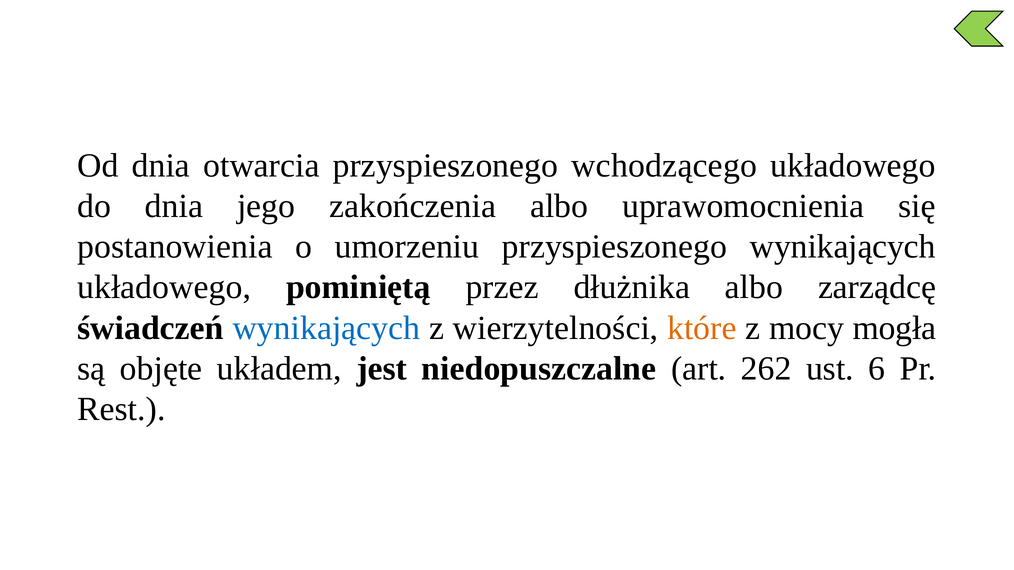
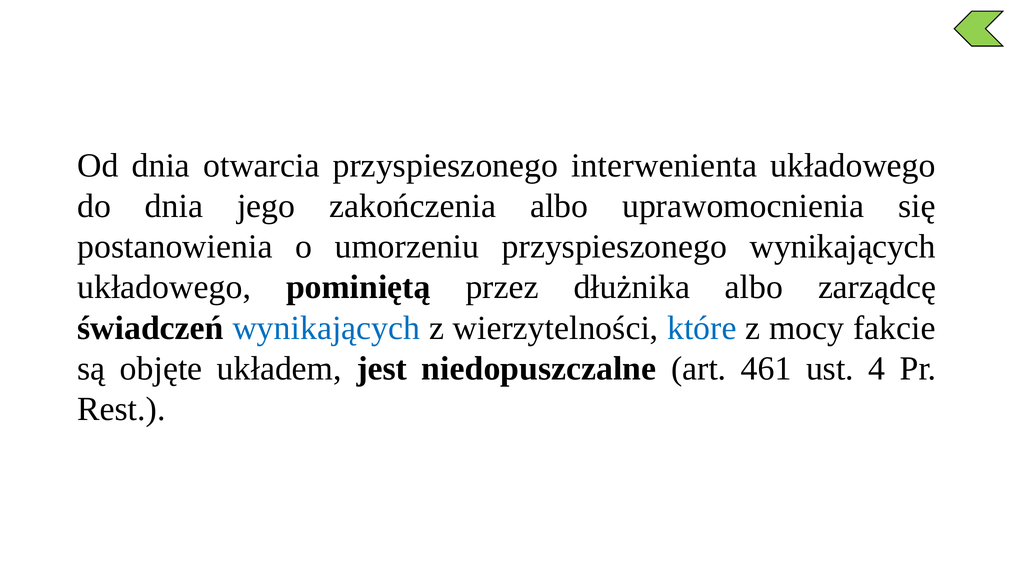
wchodzącego: wchodzącego -> interwenienta (664, 166)
które colour: orange -> blue (702, 328)
mogła: mogła -> fakcie (894, 328)
262: 262 -> 461 (766, 369)
6: 6 -> 4 (877, 369)
